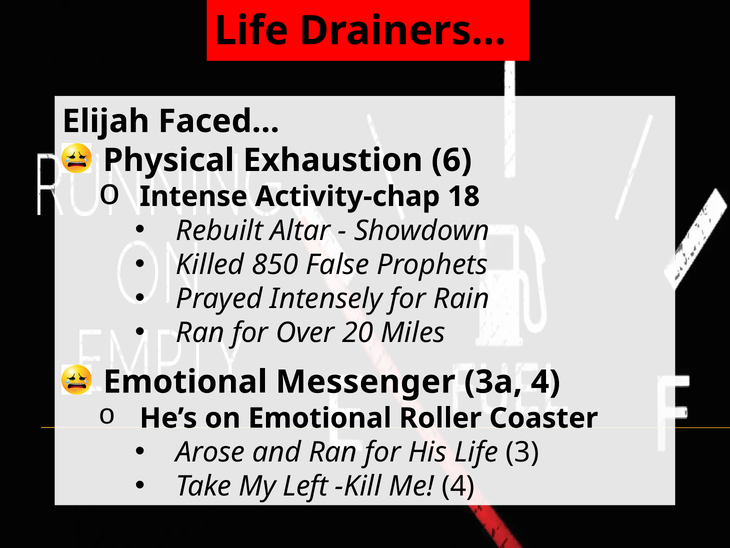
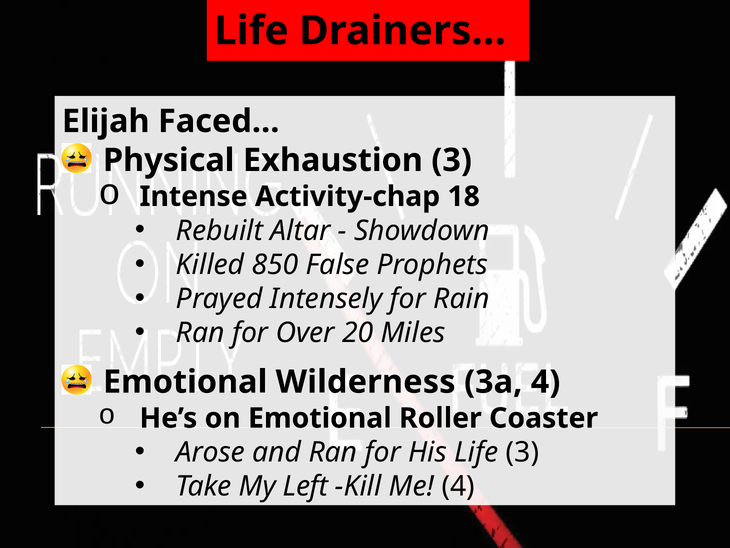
Exhaustion 6: 6 -> 3 (452, 160)
Messenger: Messenger -> Wilderness (366, 382)
